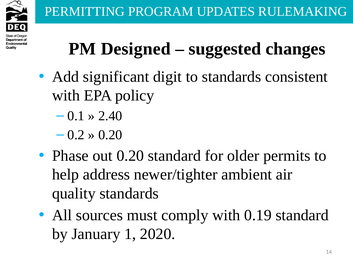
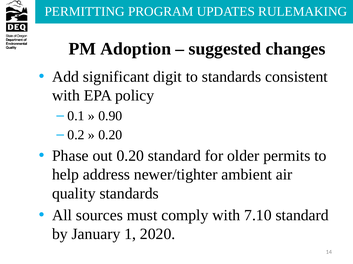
Designed: Designed -> Adoption (136, 49)
2.40: 2.40 -> 0.90 (110, 116)
0.19: 0.19 -> 7.10 (258, 216)
